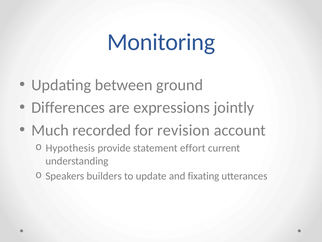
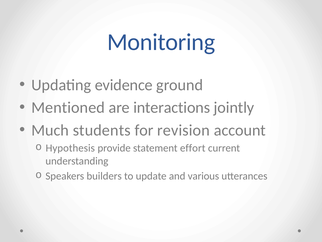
between: between -> evidence (124, 85)
Differences: Differences -> Mentioned (68, 107)
expressions: expressions -> interactions (172, 107)
recorded: recorded -> students (102, 130)
fixating: fixating -> various (203, 176)
